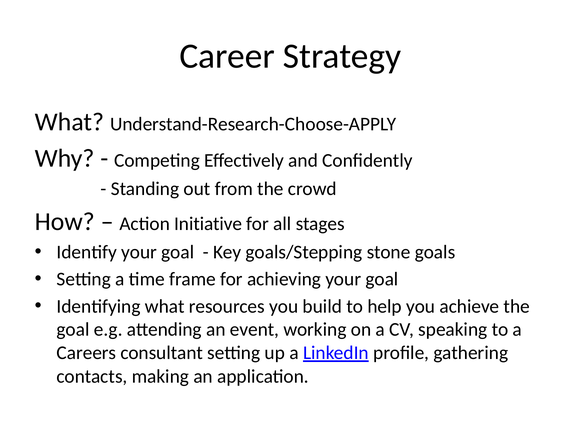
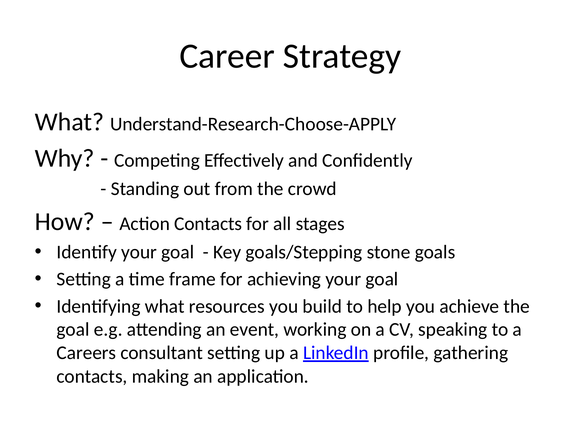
Action Initiative: Initiative -> Contacts (208, 224)
